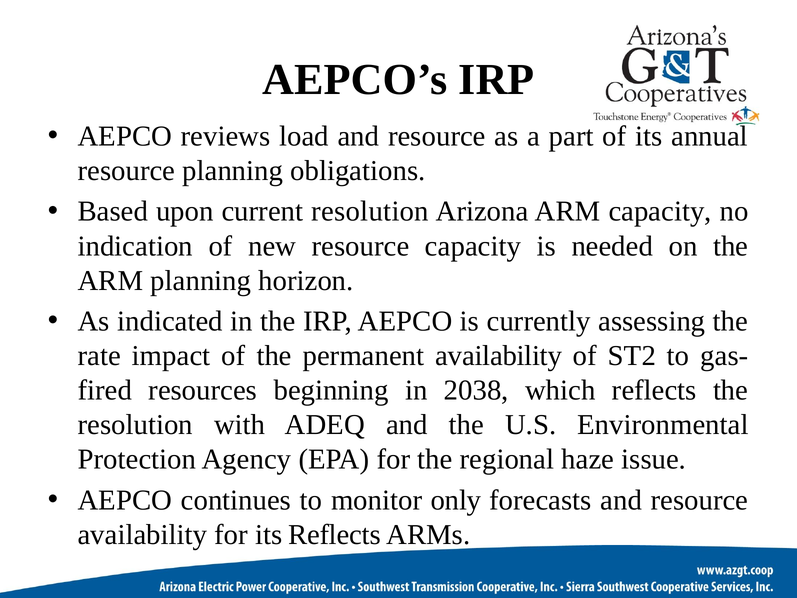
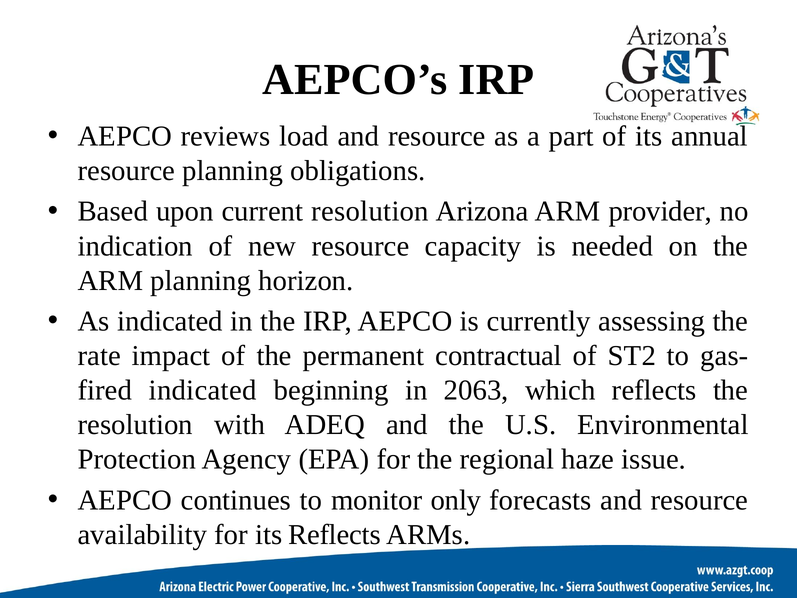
ARM capacity: capacity -> provider (660, 211)
permanent availability: availability -> contractual (499, 356)
resources: resources -> indicated (203, 390)
2038: 2038 -> 2063 (476, 390)
